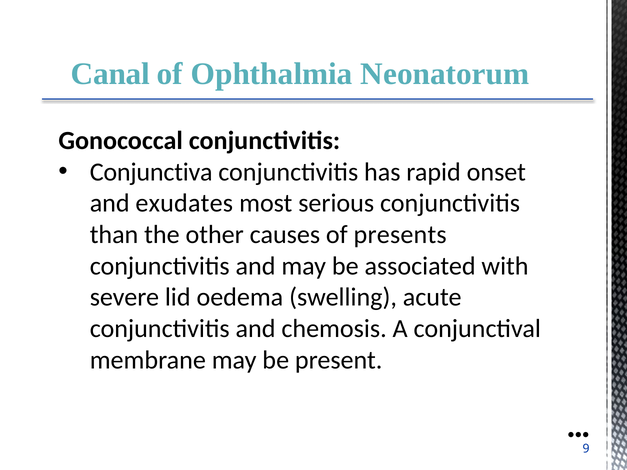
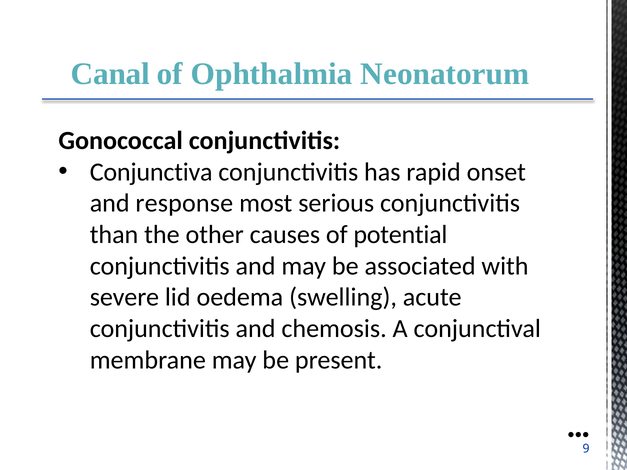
exudates: exudates -> response (184, 203)
presents: presents -> potential (400, 235)
